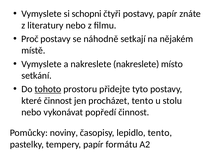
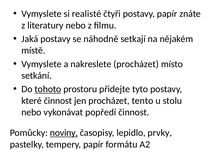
schopni: schopni -> realisté (87, 14)
Proč: Proč -> Jaká (30, 39)
nakreslete nakreslete: nakreslete -> procházet (136, 64)
noviny underline: none -> present (64, 133)
lepidlo tento: tento -> prvky (160, 133)
